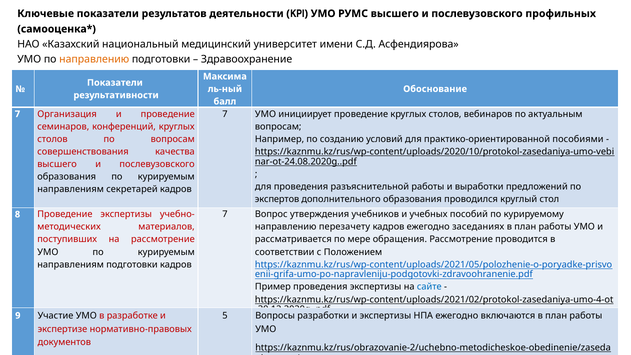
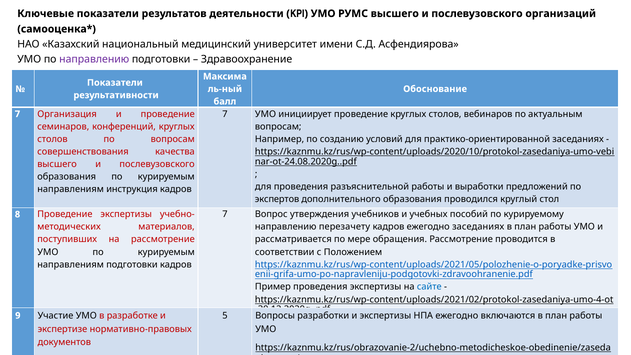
профильных: профильных -> организаций (561, 14)
направлению colour: orange -> purple (94, 60)
практико-ориентированной пособиями: пособиями -> заседаниях (578, 139)
секретарей: секретарей -> инструкция (132, 189)
